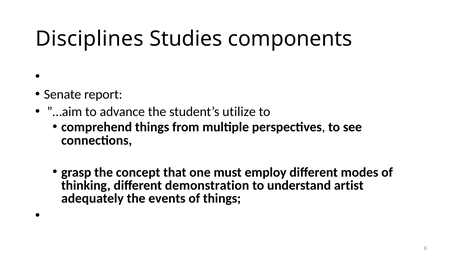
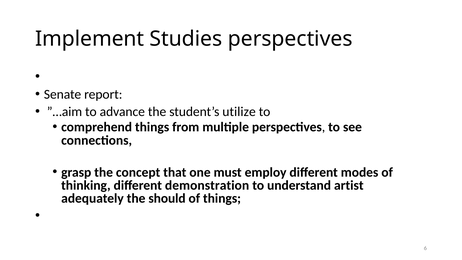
Disciplines: Disciplines -> Implement (90, 39)
Studies components: components -> perspectives (290, 39)
events: events -> should (167, 198)
